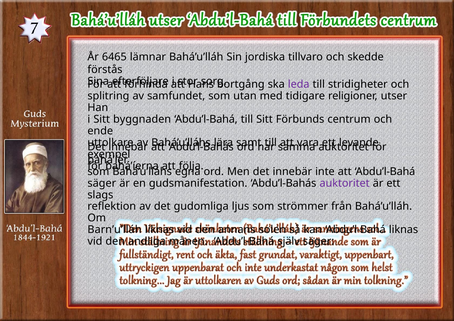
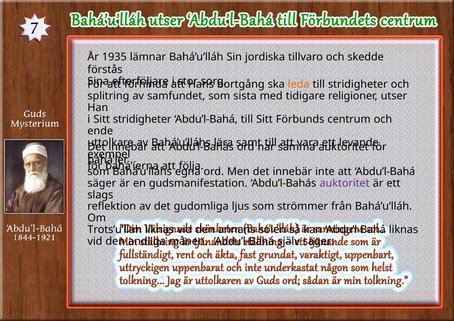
6465: 6465 -> 1935 (114, 57)
leda colour: purple -> orange (299, 84)
utan: utan -> sista (245, 96)
Sitt byggnaden: byggnaden -> stridigheter (142, 119)
Barn’u’lláh: Barn’u’lláh -> Trots’u’lláh (115, 230)
